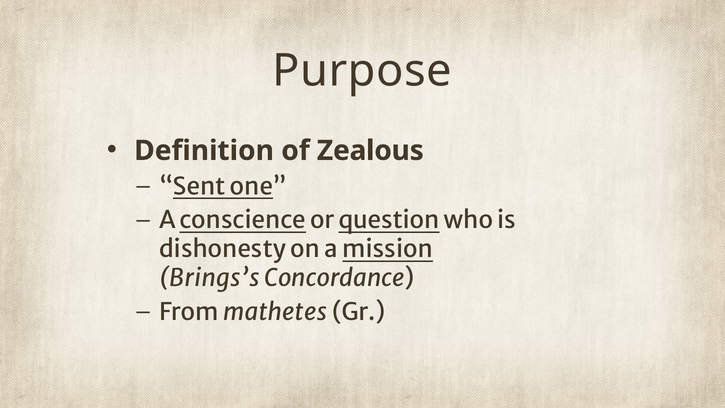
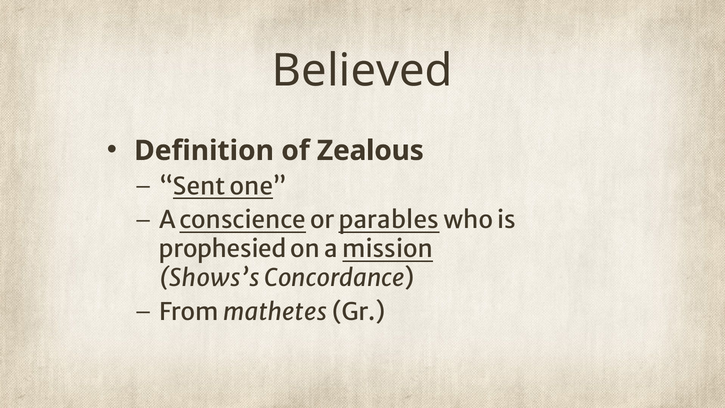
Purpose: Purpose -> Believed (362, 71)
question: question -> parables (389, 220)
dishonesty: dishonesty -> prophesied (223, 249)
Brings’s: Brings’s -> Shows’s (210, 278)
